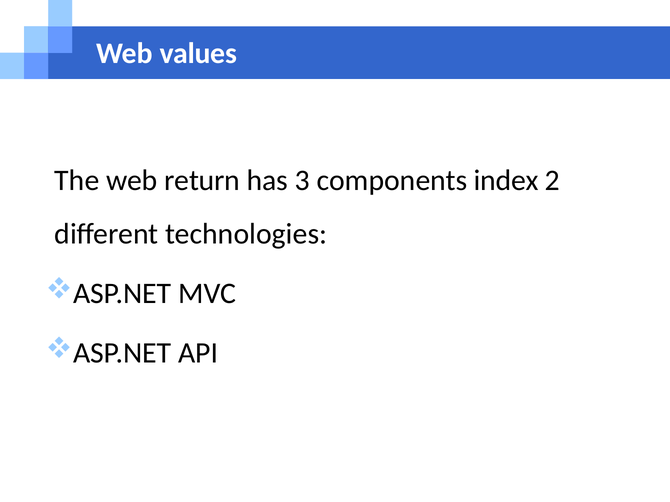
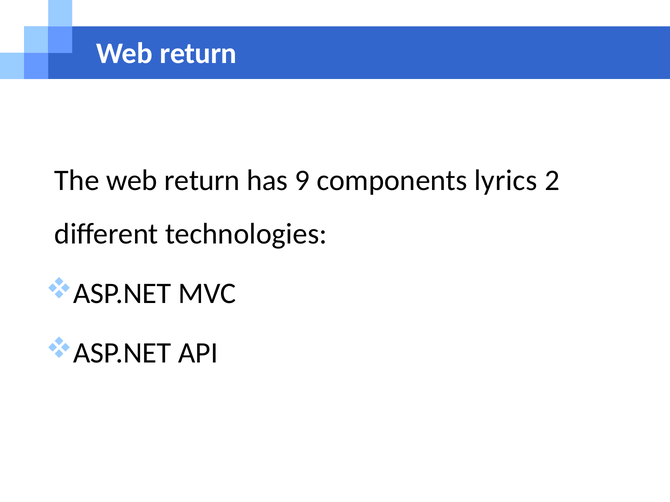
values: values -> return (198, 53)
3: 3 -> 9 (302, 181)
index: index -> lyrics (506, 181)
